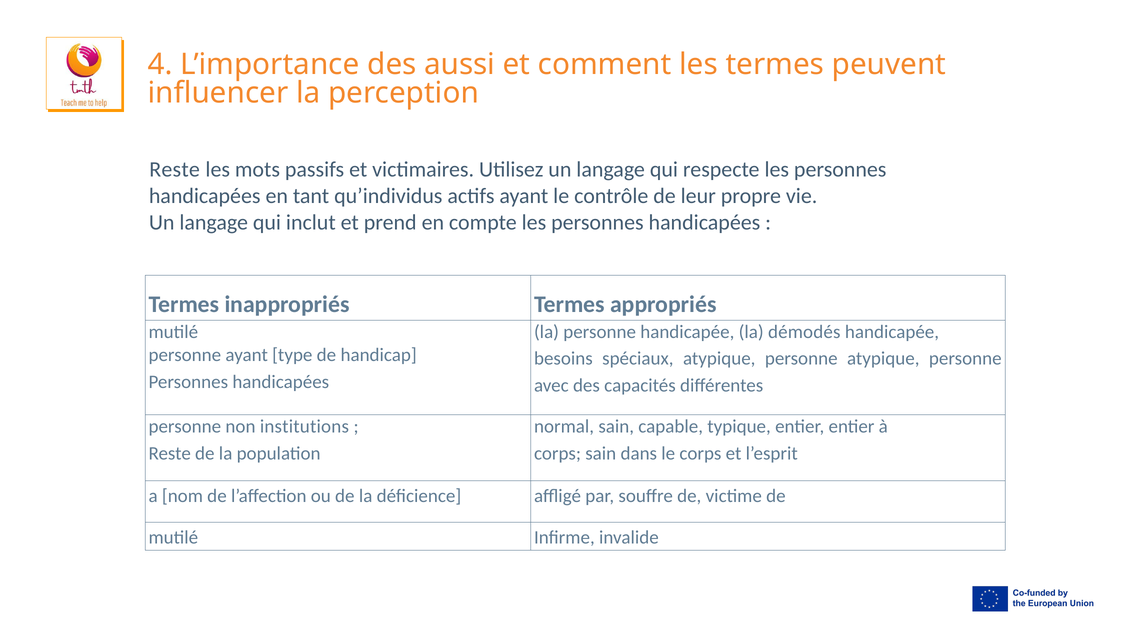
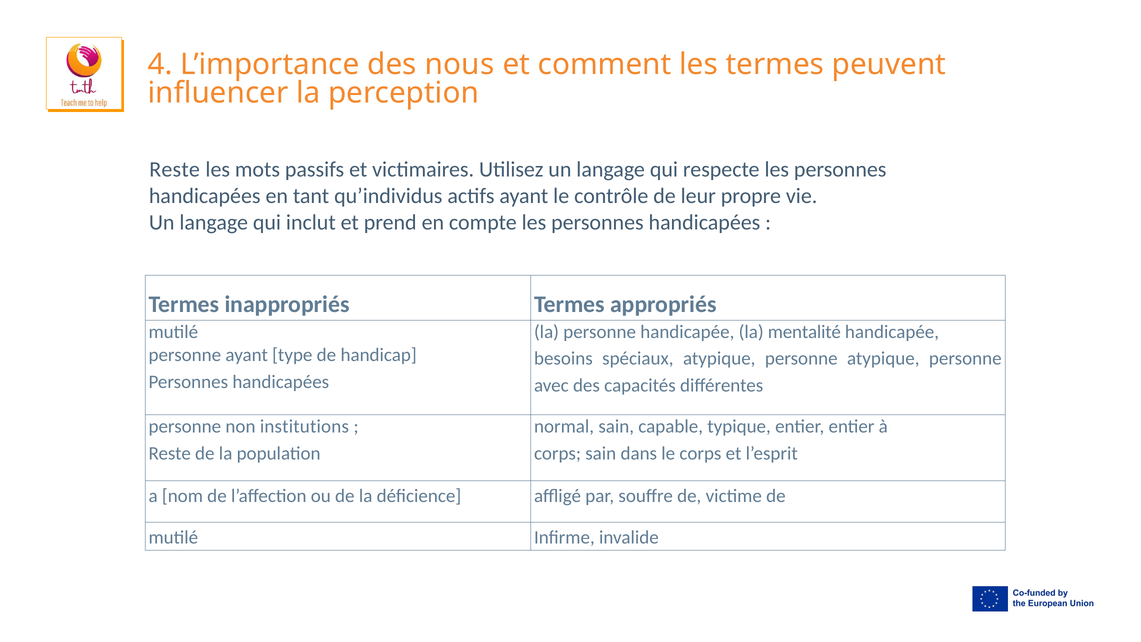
aussi: aussi -> nous (459, 65)
démodés: démodés -> mentalité (804, 332)
